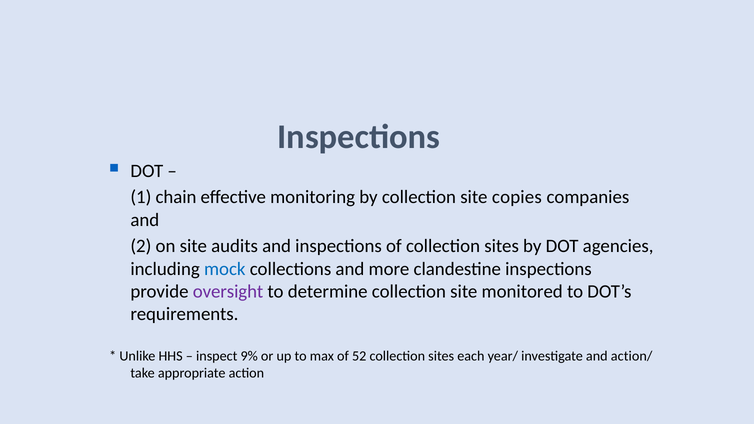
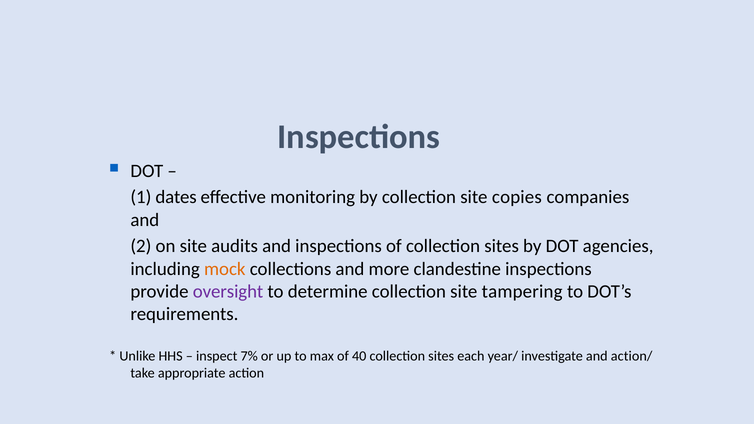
chain: chain -> dates (176, 197)
mock colour: blue -> orange (225, 269)
monitored: monitored -> tampering (522, 292)
9%: 9% -> 7% (249, 356)
52: 52 -> 40 (359, 356)
